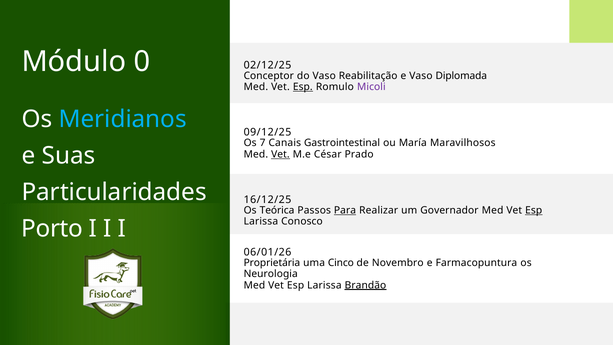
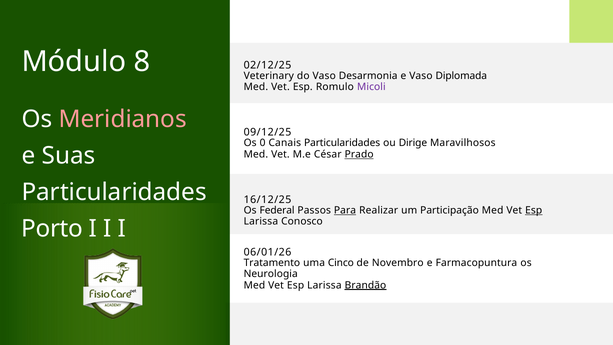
0: 0 -> 8 (142, 61)
Conceptor: Conceptor -> Veterinary (269, 76)
Reabilitação: Reabilitação -> Desarmonia (368, 76)
Esp underline: present -> none (303, 87)
Meridianos colour: light blue -> pink (123, 119)
7: 7 -> 0 (263, 143)
Canais Gastrointestinal: Gastrointestinal -> Particularidades (342, 143)
María: María -> Dirige (413, 143)
Vet underline: present -> none (280, 154)
Prado underline: none -> present (359, 154)
Teórica: Teórica -> Federal (277, 210)
Governador: Governador -> Participação (450, 210)
Proprietária: Proprietária -> Tratamento (272, 263)
